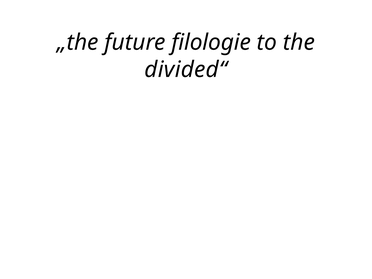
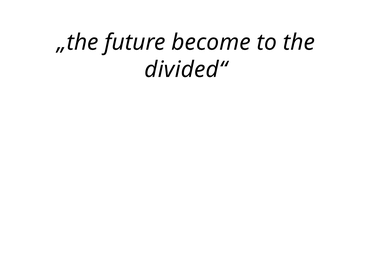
filologie: filologie -> become (211, 42)
